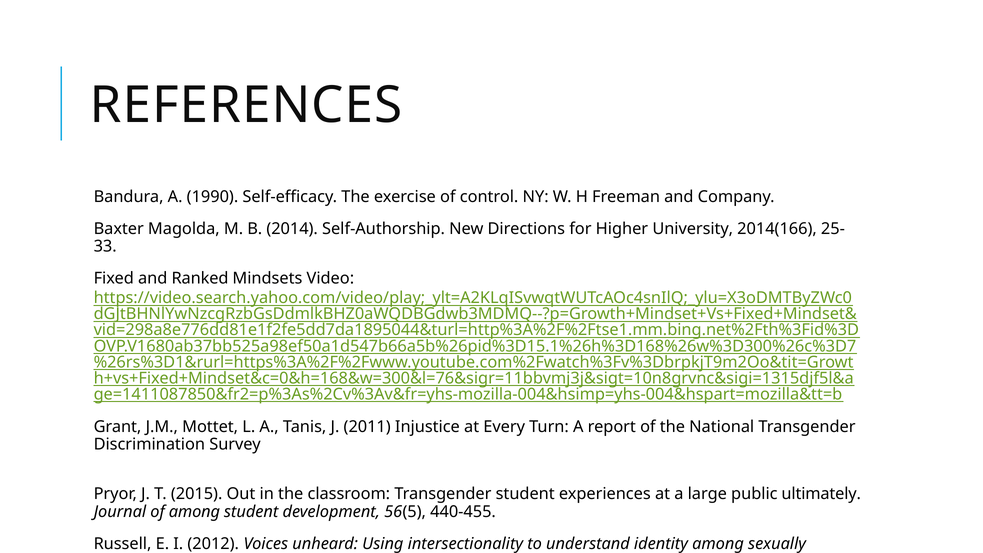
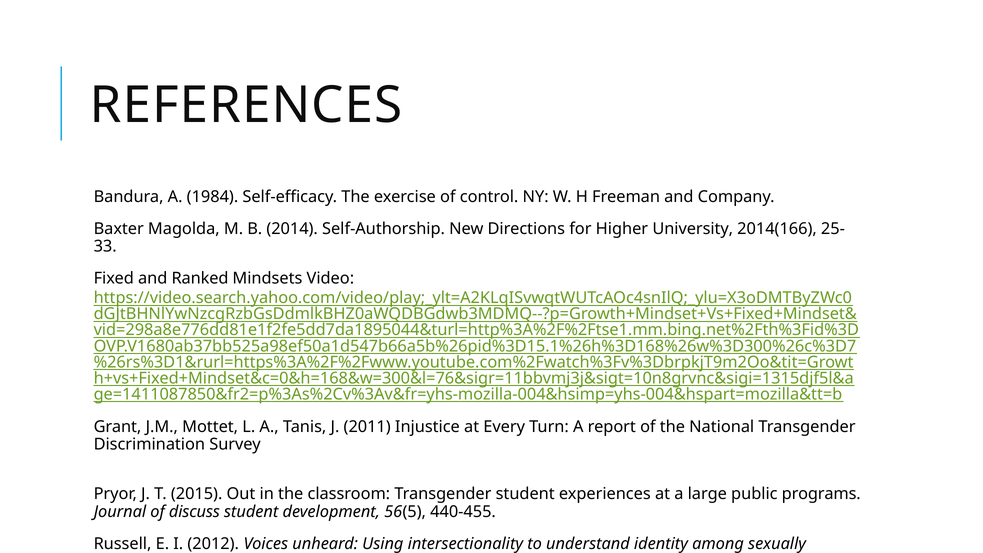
1990: 1990 -> 1984 (213, 197)
ultimately: ultimately -> programs (821, 494)
of among: among -> discuss (194, 512)
